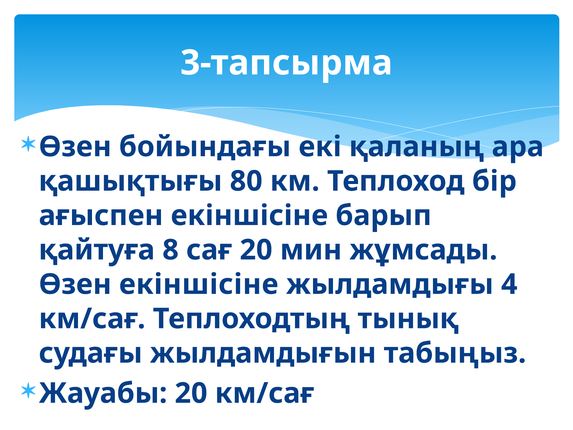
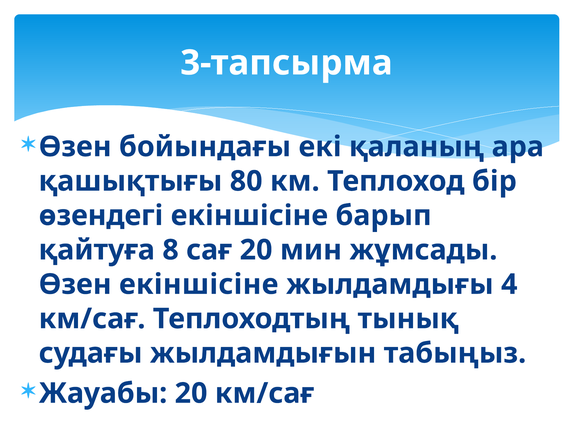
ағыспен: ағыспен -> өзендегі (101, 215)
